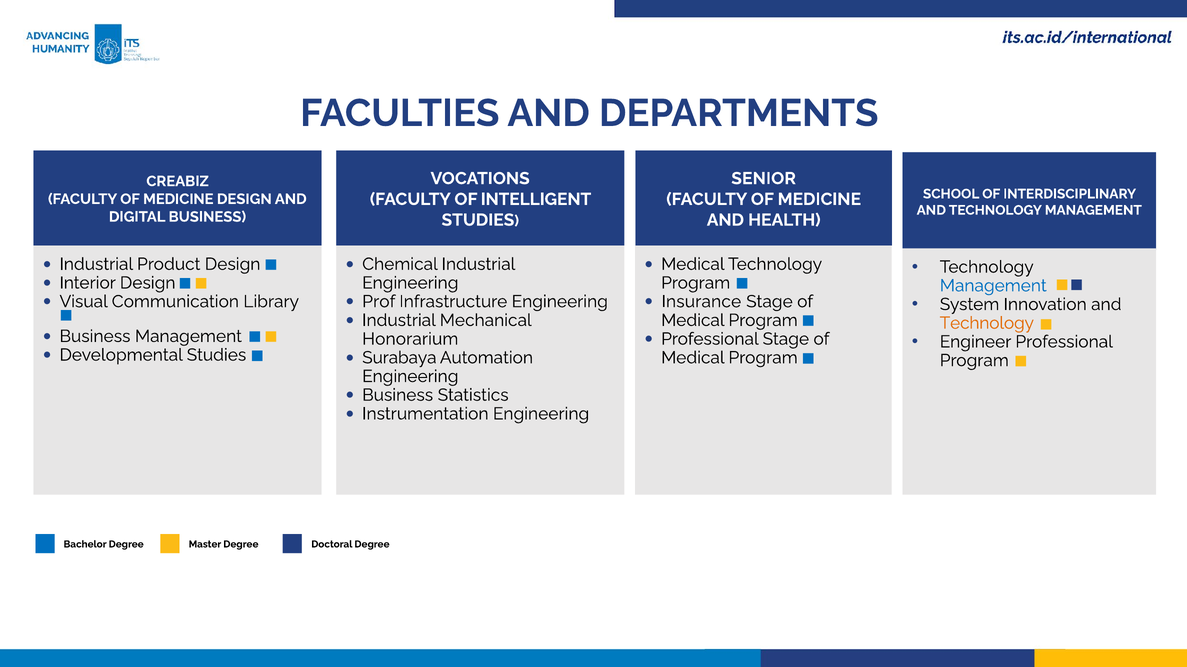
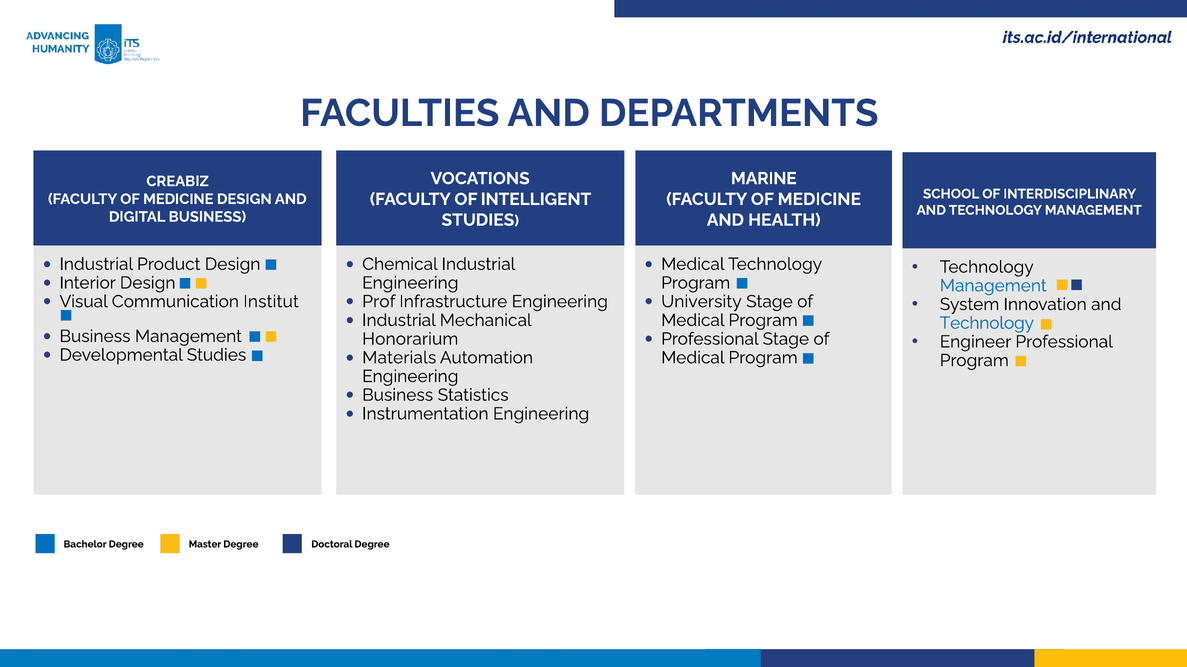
SENIOR: SENIOR -> MARINE (764, 179)
Library: Library -> Institut (271, 302)
Insurance: Insurance -> University (701, 302)
Technology colour: orange -> blue (987, 323)
Surabaya: Surabaya -> Materials (399, 358)
